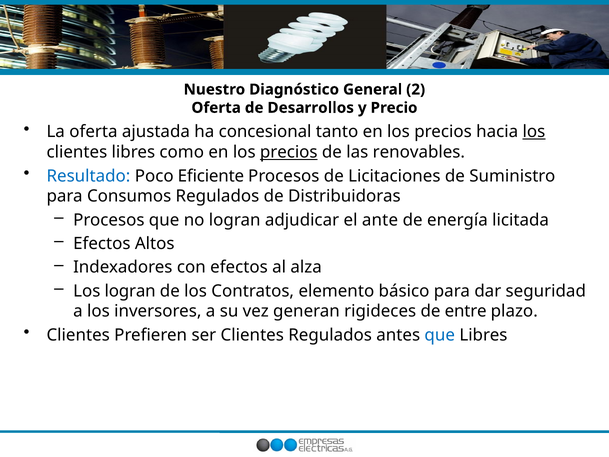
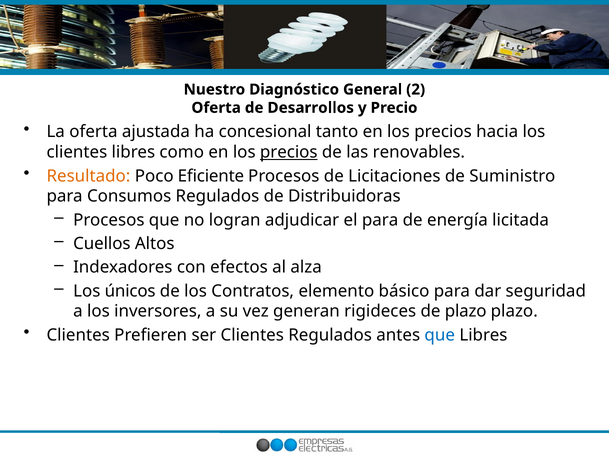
los underline: present -> none (534, 132)
Resultado colour: blue -> orange (88, 176)
el ante: ante -> para (380, 220)
Efectos: Efectos -> Cuellos (102, 244)
Los logran: logran -> únicos (130, 291)
de entre: entre -> plazo (466, 311)
